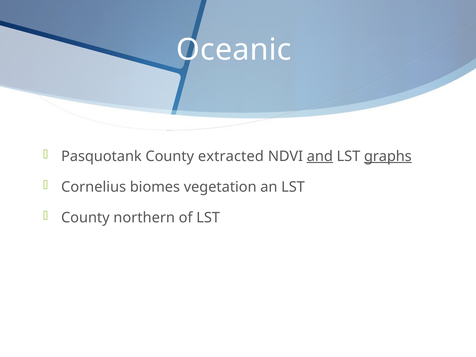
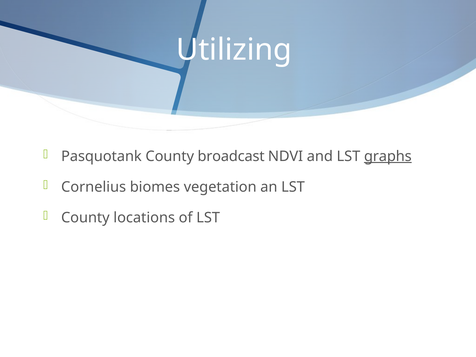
Oceanic: Oceanic -> Utilizing (234, 50)
extracted: extracted -> broadcast (231, 156)
and underline: present -> none (320, 156)
northern: northern -> locations (144, 218)
